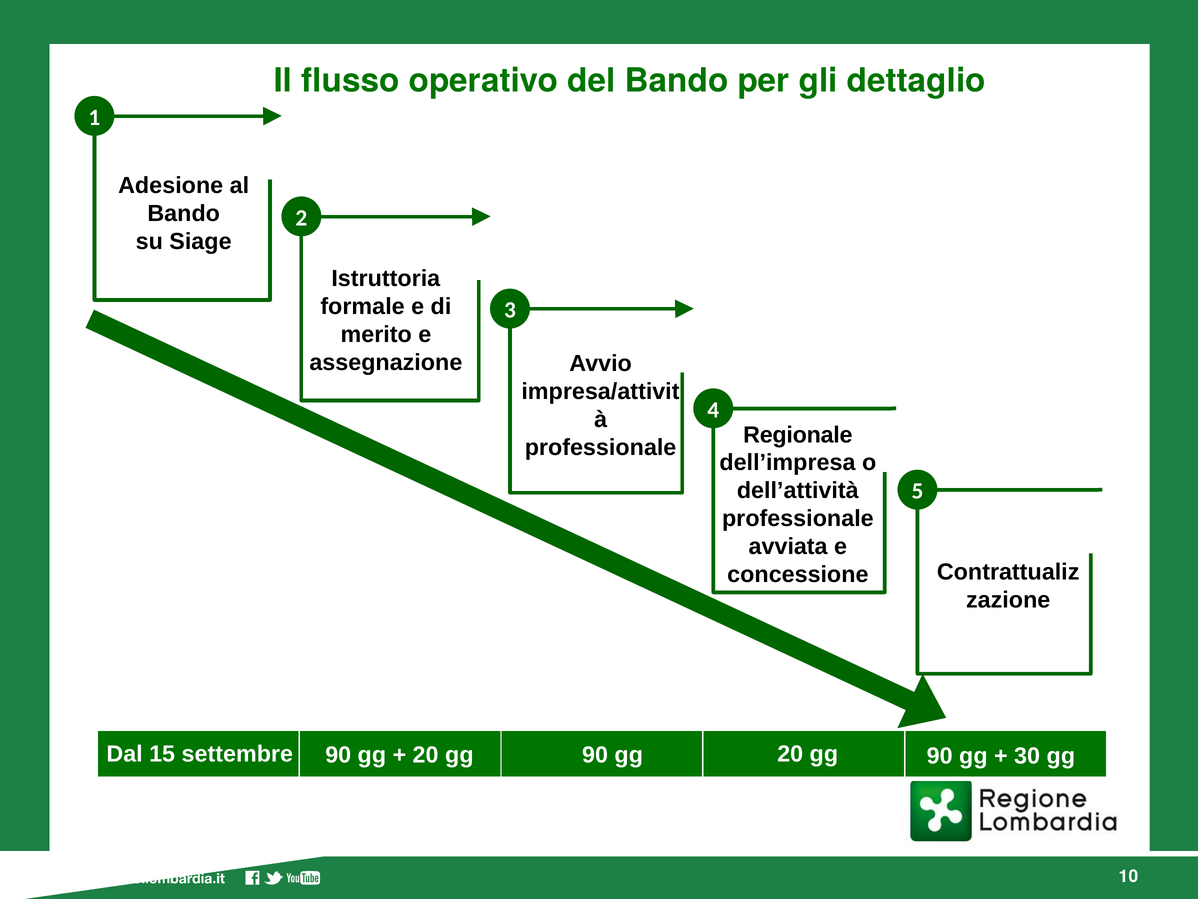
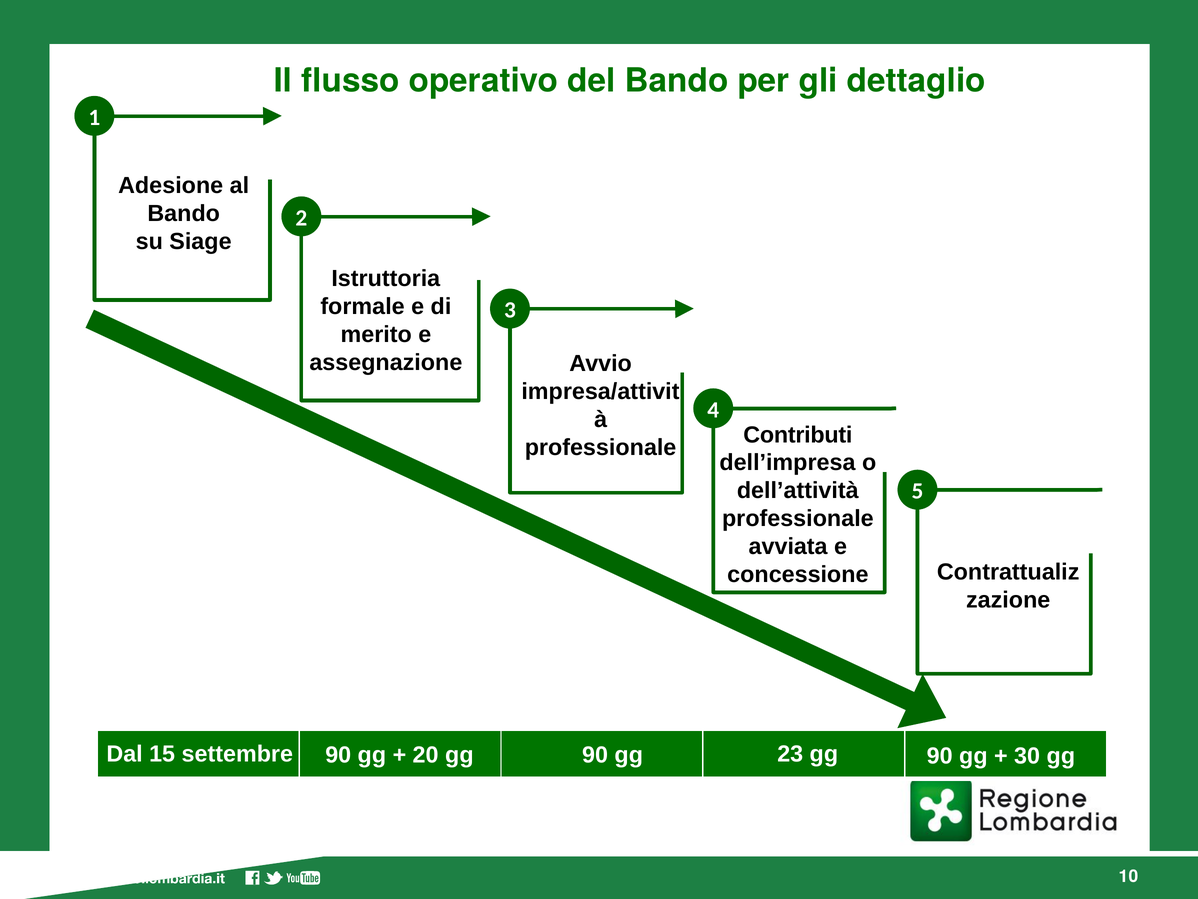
Regionale: Regionale -> Contributi (798, 435)
gg 20: 20 -> 23 (790, 753)
